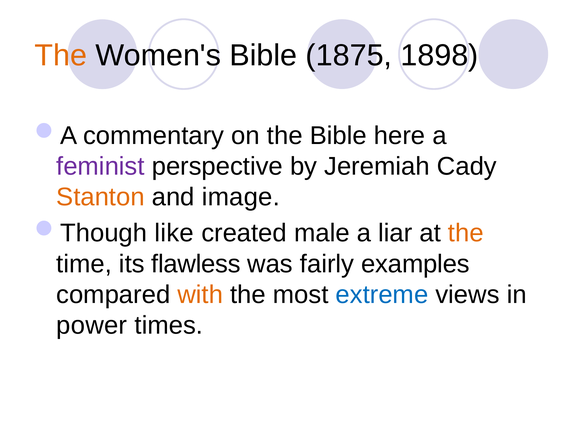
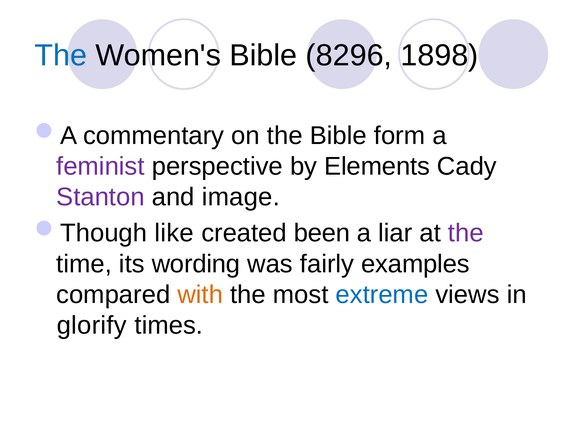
The colour: orange -> blue (61, 56)
1875: 1875 -> 8296 (349, 56)
here: here -> form (400, 135)
Jeremiah: Jeremiah -> Elements (377, 166)
Stanton colour: orange -> purple (100, 197)
male: male -> been (322, 233)
the colour: orange -> purple (466, 233)
flawless: flawless -> wording (196, 264)
power: power -> glorify (92, 325)
